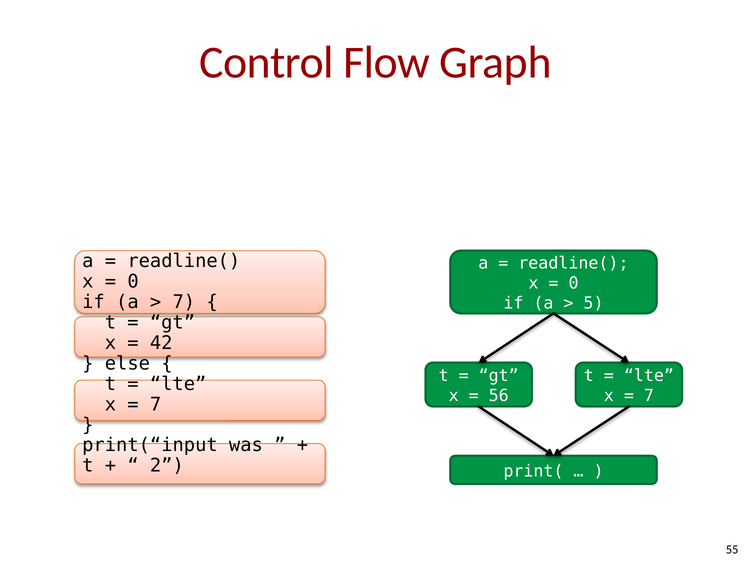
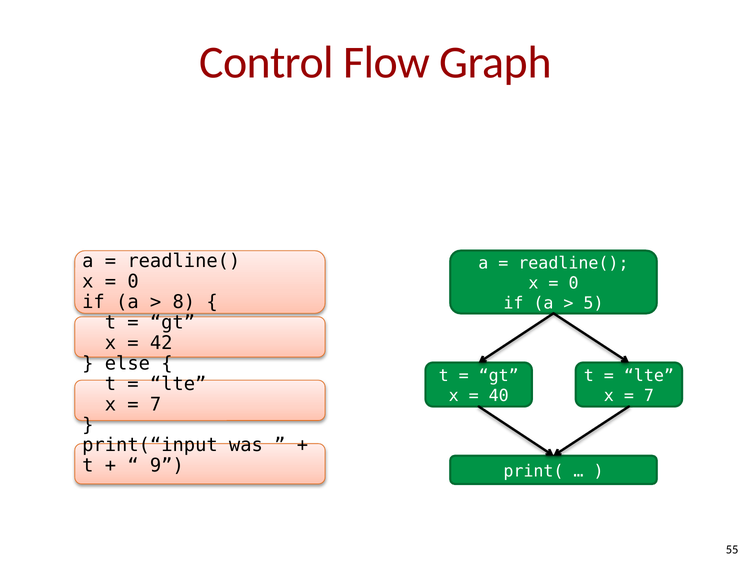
7: 7 -> 8 (184, 302)
56: 56 -> 40 (499, 395)
2: 2 -> 9 (167, 465)
